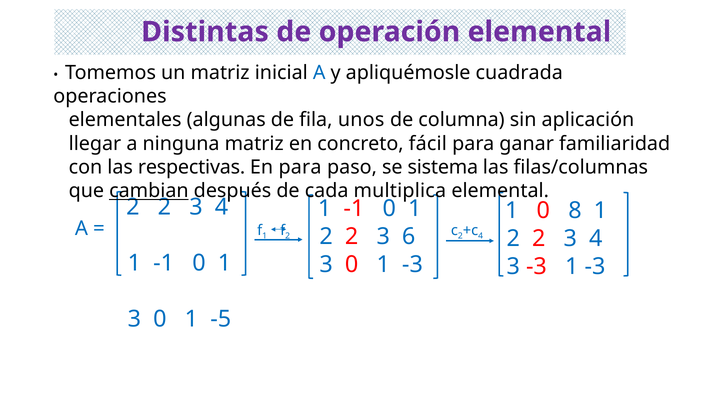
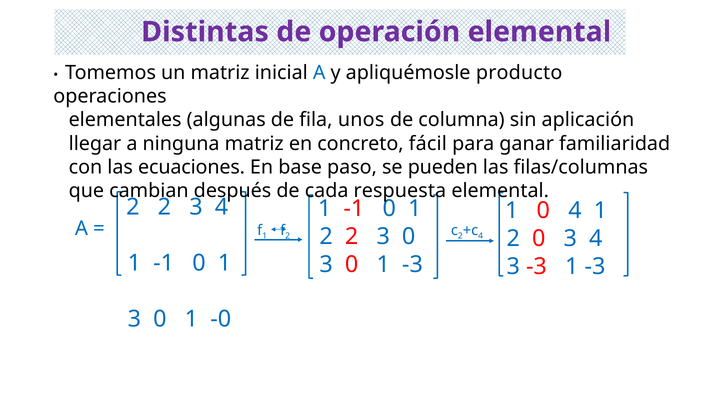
cuadrada: cuadrada -> producto (519, 73)
respectivas: respectivas -> ecuaciones (192, 167)
En para: para -> base (300, 167)
sistema: sistema -> pueden (443, 167)
cambian underline: present -> none (149, 191)
multiplica: multiplica -> respuesta (400, 191)
0 8: 8 -> 4 (575, 211)
2 3 6: 6 -> 0 (409, 237)
2: 2 -> 0 (539, 239)
-5: -5 -> -0 (221, 319)
